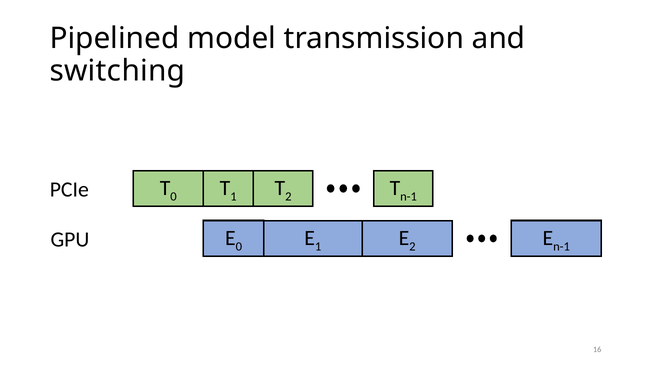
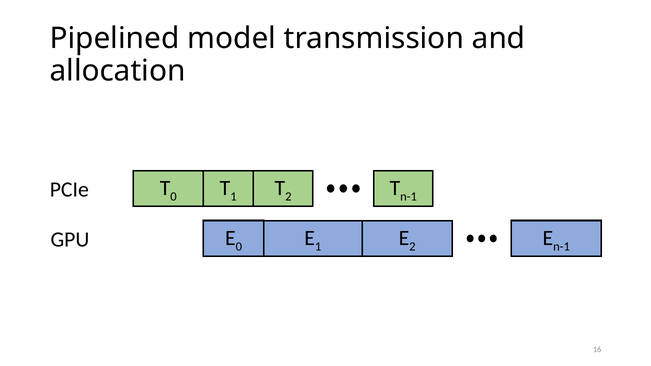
switching: switching -> allocation (118, 71)
